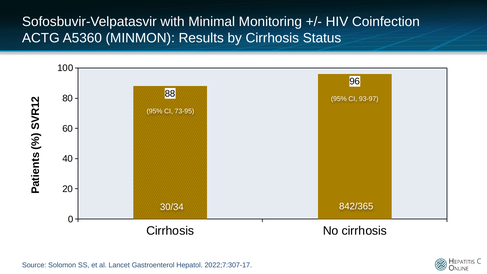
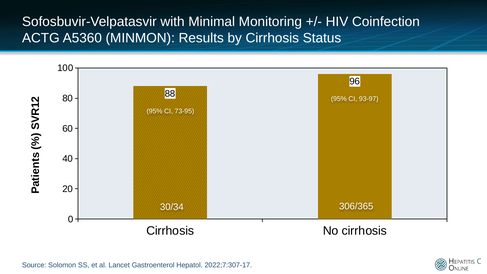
842/365: 842/365 -> 306/365 (356, 206)
